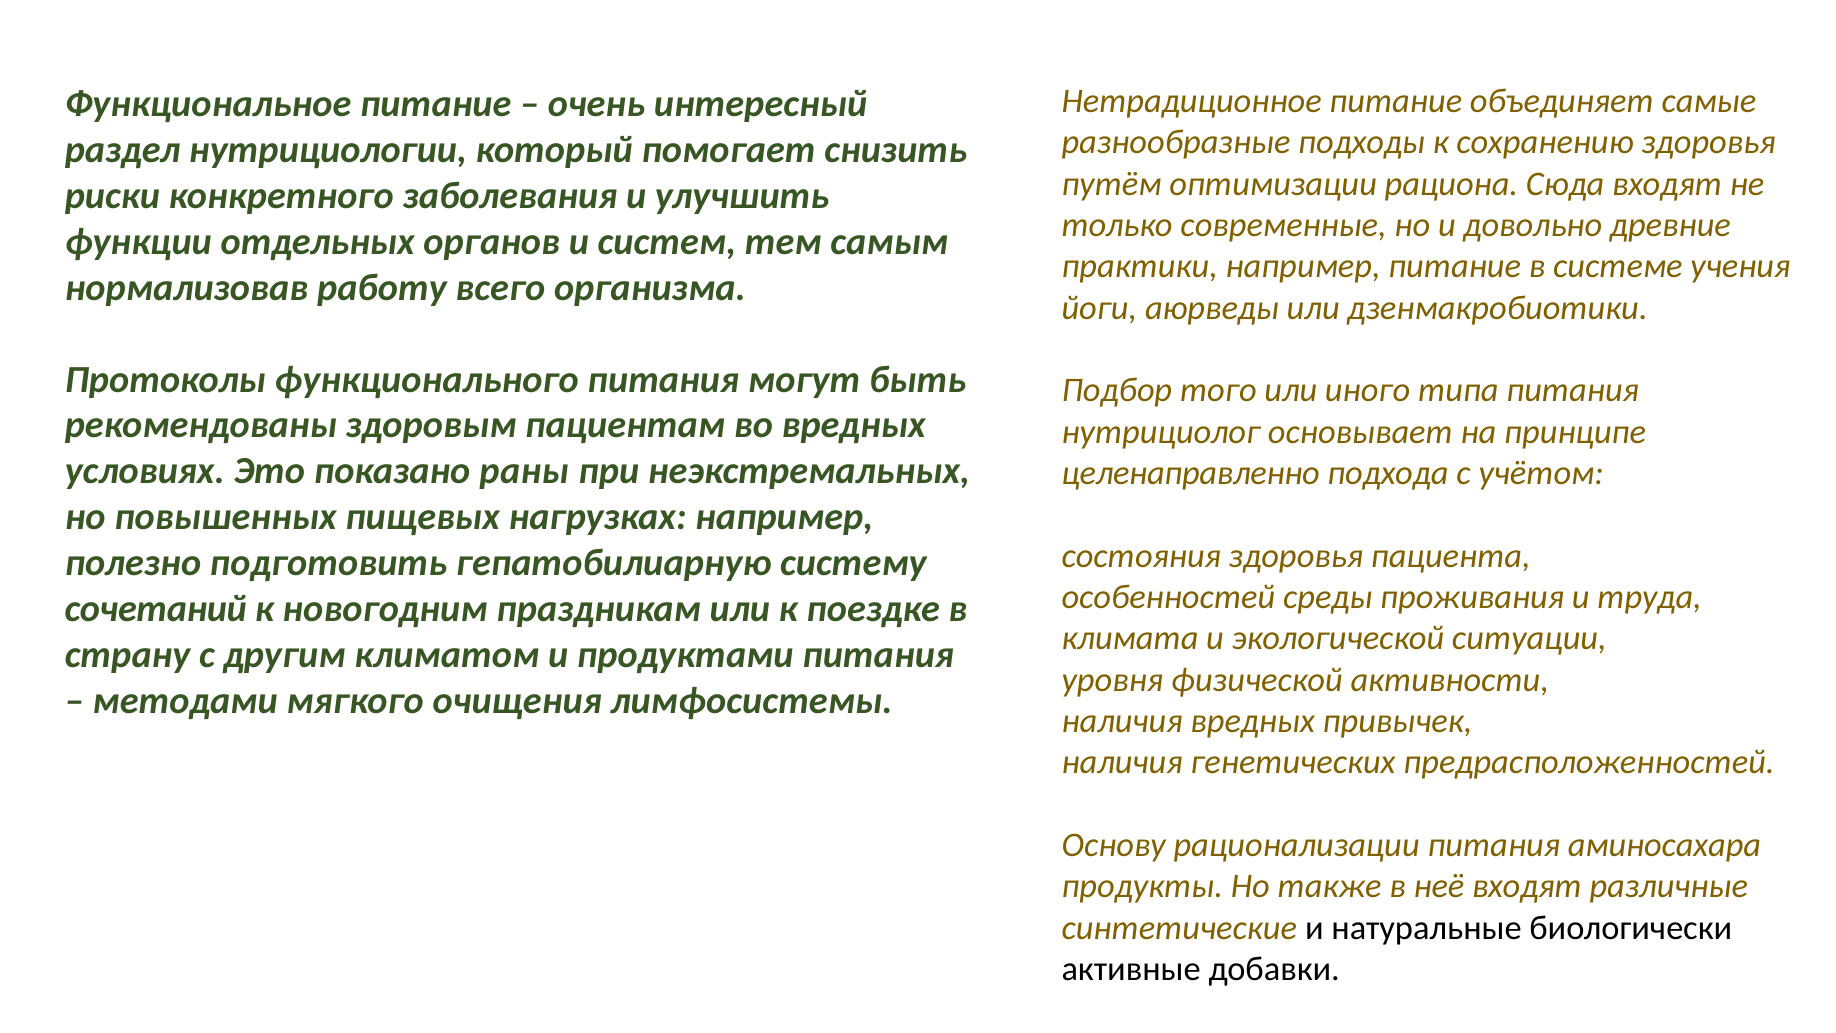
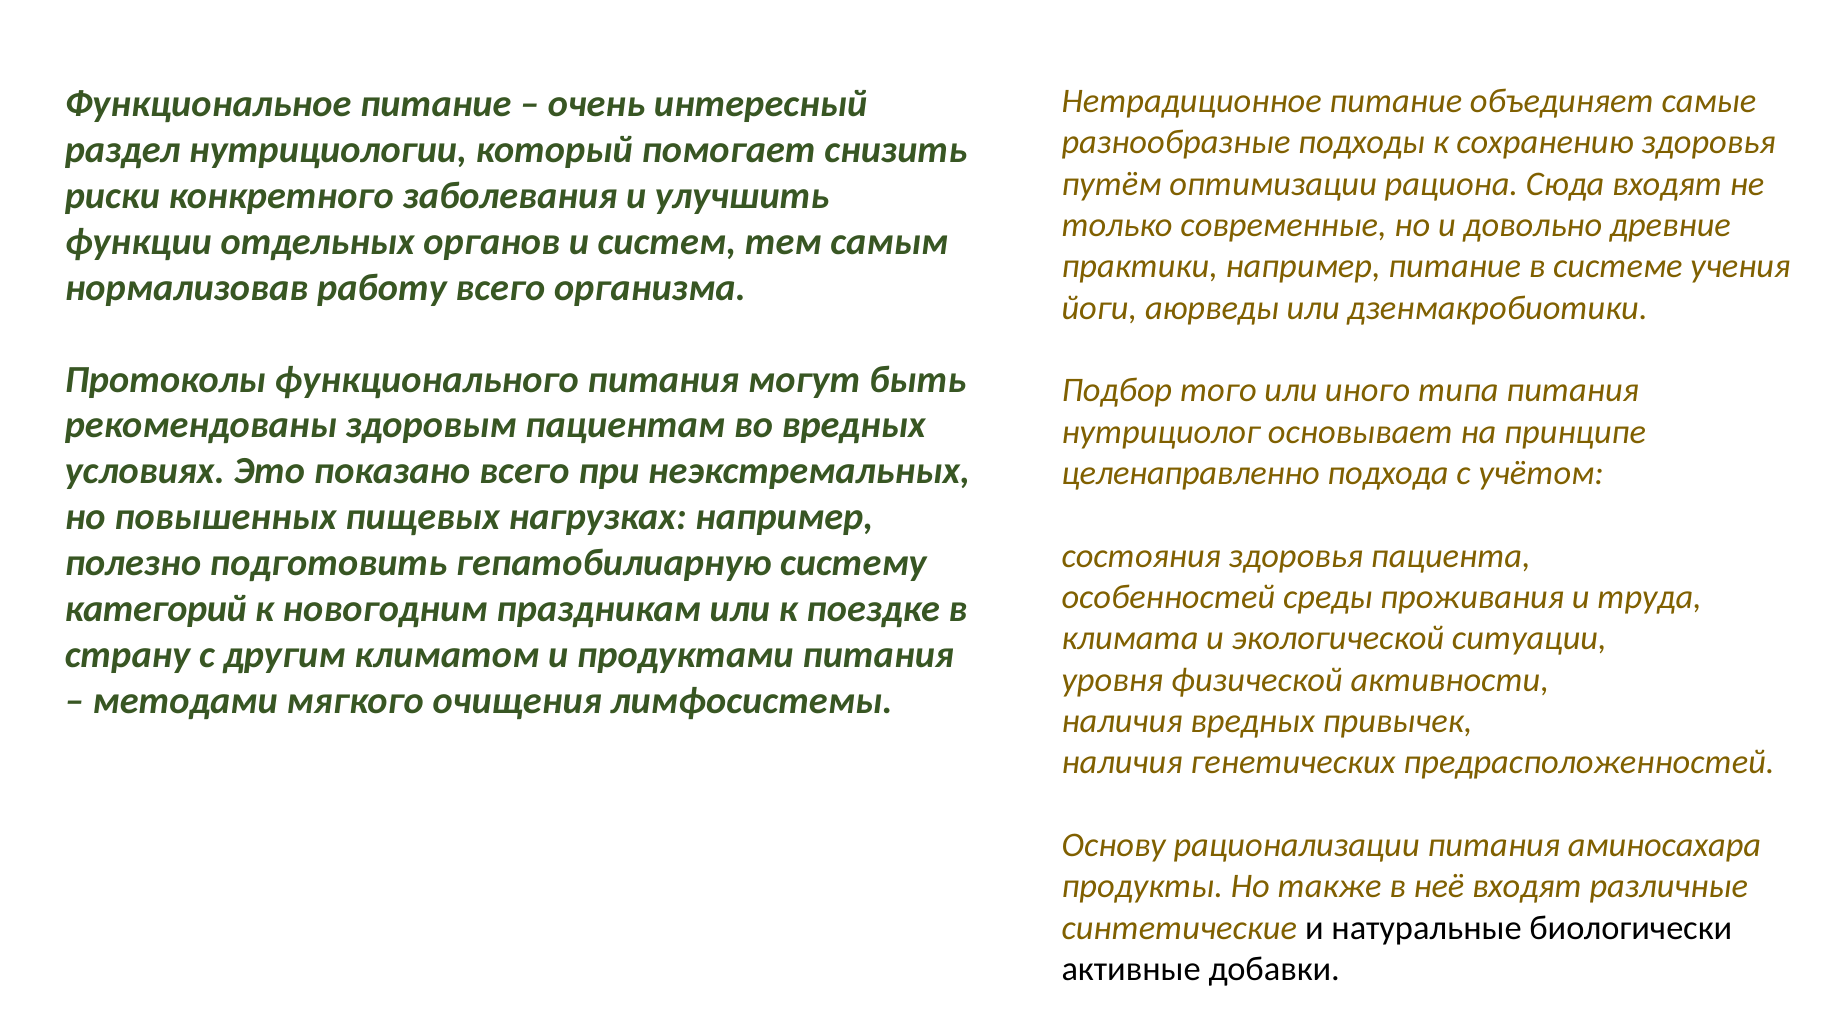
показано раны: раны -> всего (524, 471)
сочетаний: сочетаний -> категорий (156, 609)
